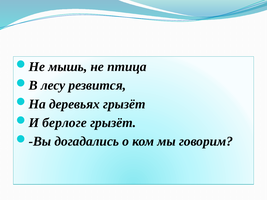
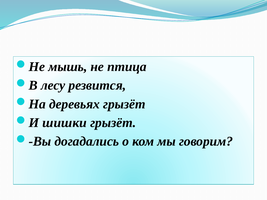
берлоге: берлоге -> шишки (65, 123)
